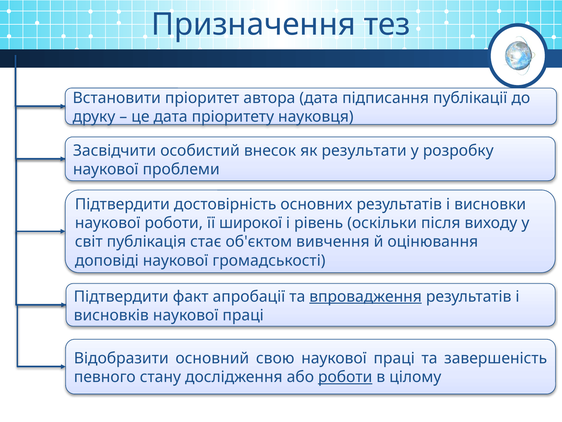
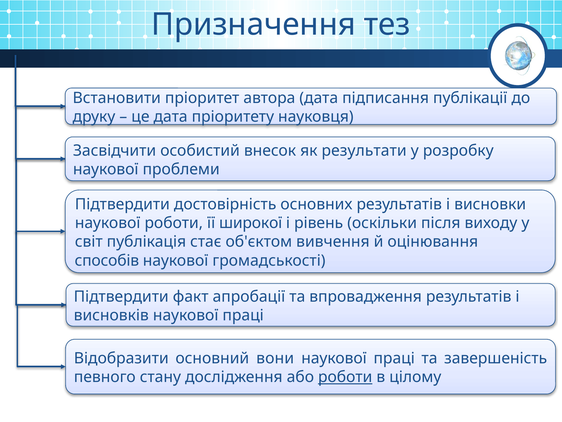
доповіді: доповіді -> способів (107, 260)
впровадження underline: present -> none (366, 296)
свою: свою -> вони (275, 358)
